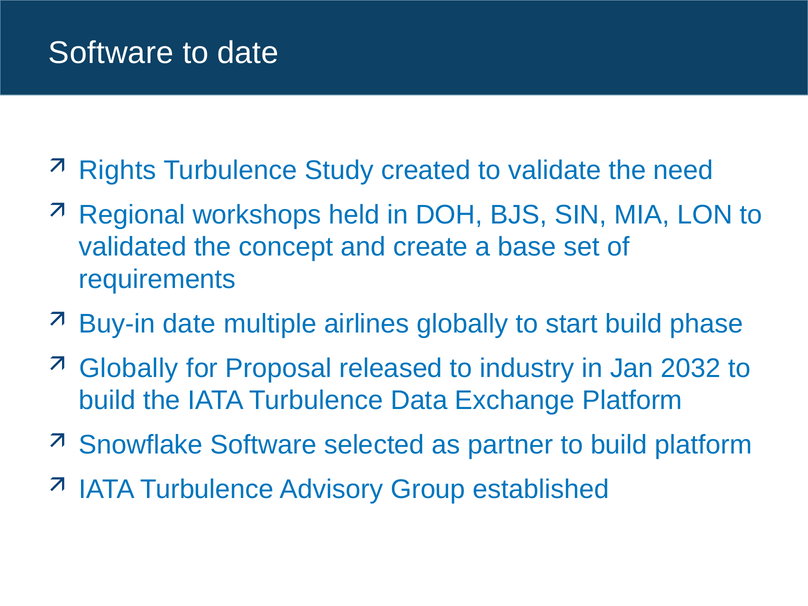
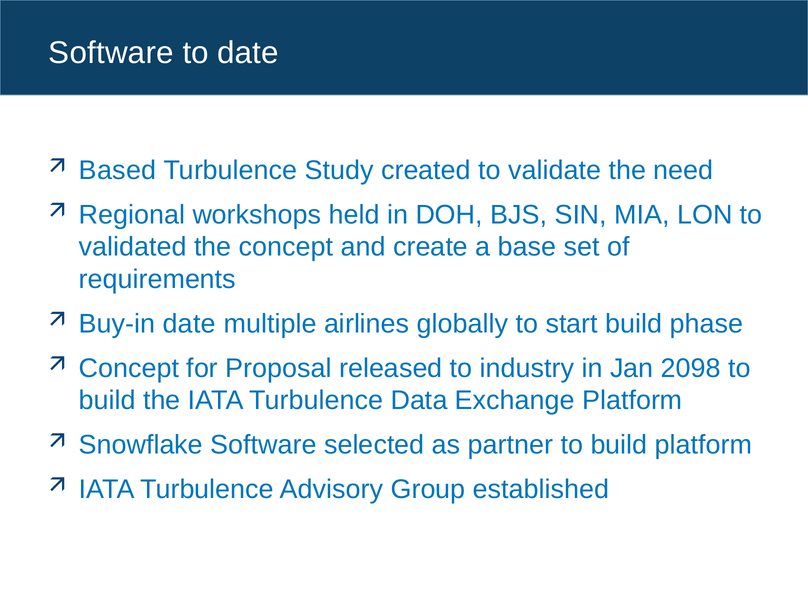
Rights: Rights -> Based (118, 170)
Globally: Globally -> Concept (129, 368)
2032: 2032 -> 2098 (691, 368)
